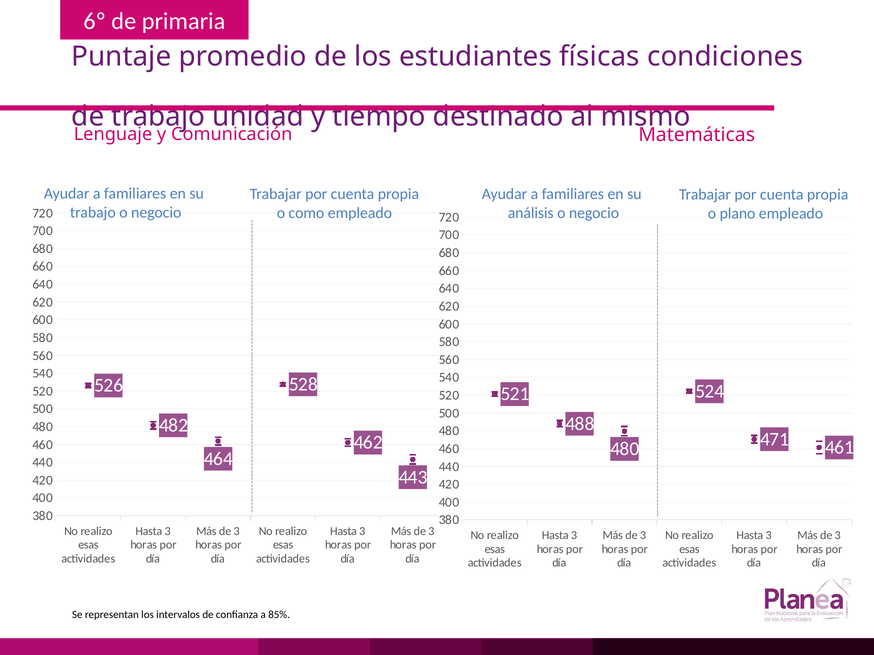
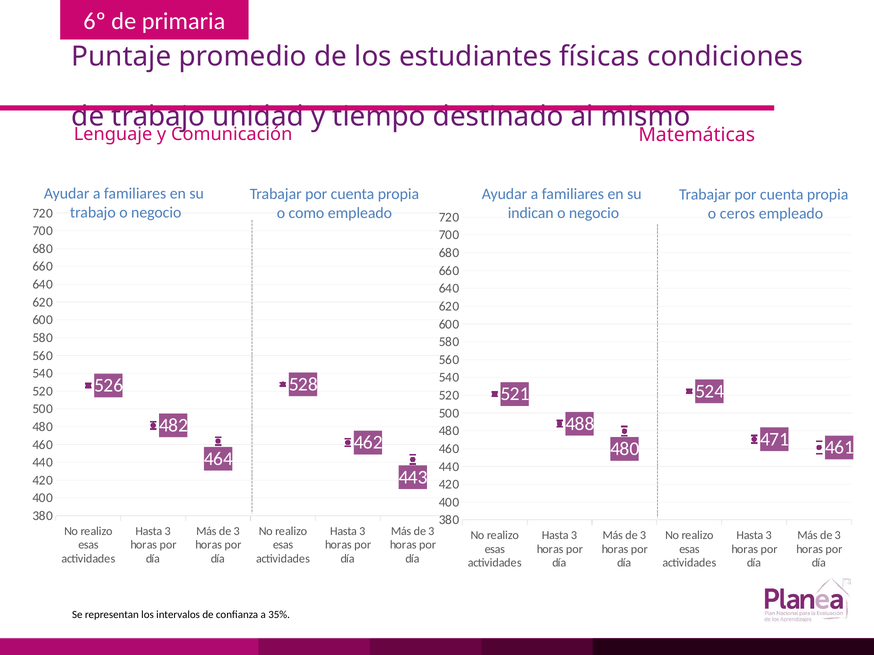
análisis: análisis -> indican (531, 213)
plano: plano -> ceros (737, 214)
85%: 85% -> 35% (279, 615)
